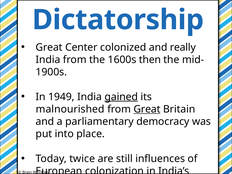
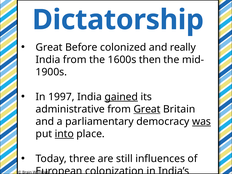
Center: Center -> Before (81, 47)
1949: 1949 -> 1997 (61, 97)
malnourished: malnourished -> administrative (70, 109)
was underline: none -> present (202, 122)
into underline: none -> present (64, 134)
twice: twice -> three (82, 159)
